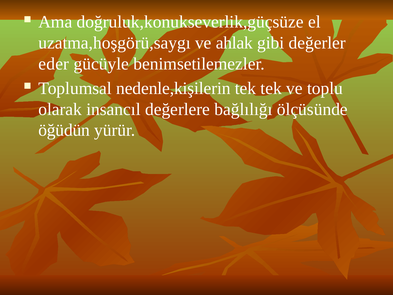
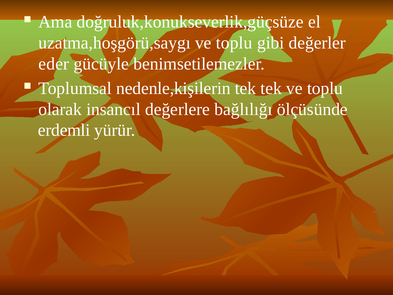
uzatma,hoşgörü,saygı ve ahlak: ahlak -> toplu (234, 43)
öğüdün: öğüdün -> erdemli (64, 130)
